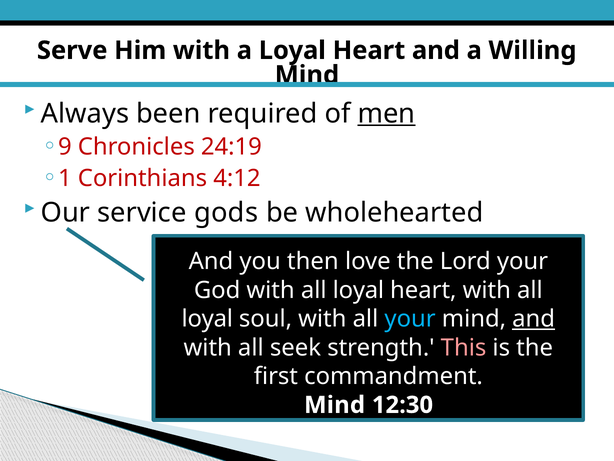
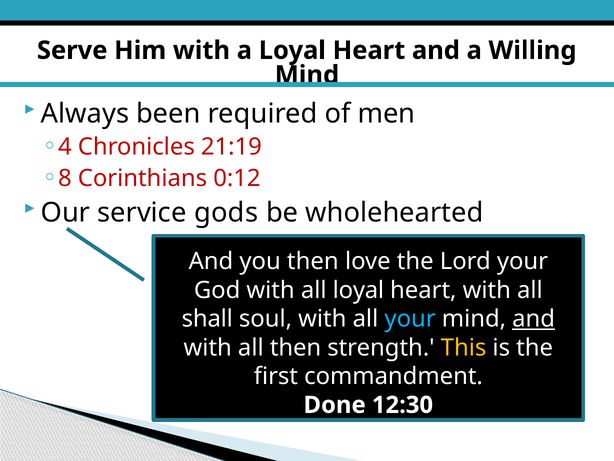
men underline: present -> none (386, 113)
9: 9 -> 4 (65, 147)
24:19: 24:19 -> 21:19 (231, 147)
1: 1 -> 8 (65, 178)
4:12: 4:12 -> 0:12 (237, 178)
loyal: loyal -> shall (207, 319)
all seek: seek -> then (296, 347)
This colour: pink -> yellow (464, 347)
Mind: Mind -> Done (335, 405)
